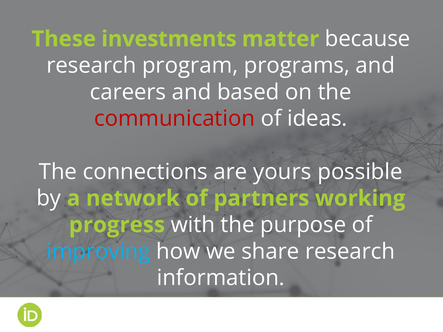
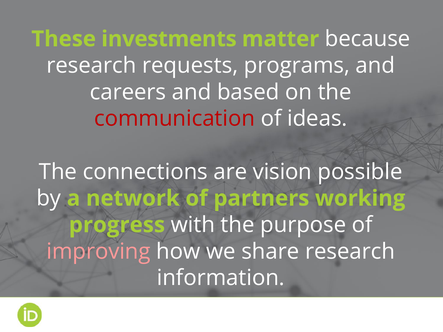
program: program -> requests (190, 66)
yours: yours -> vision (282, 172)
improving colour: light blue -> pink (98, 252)
